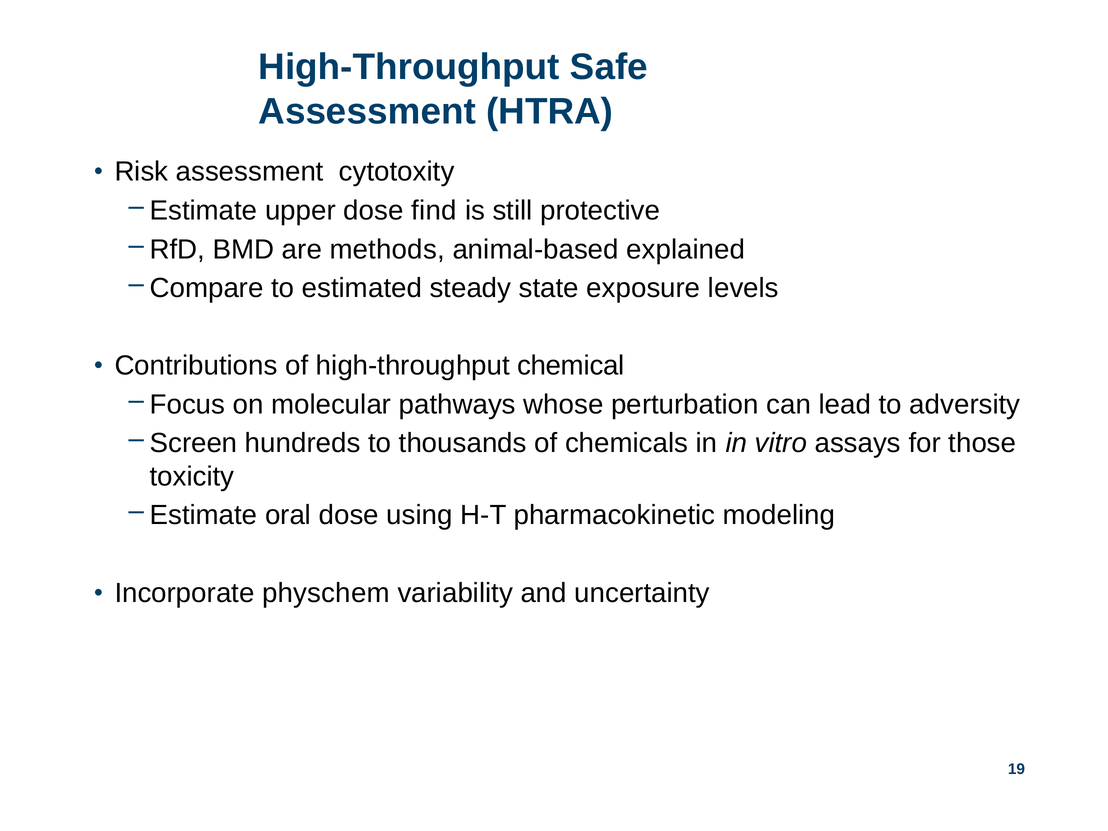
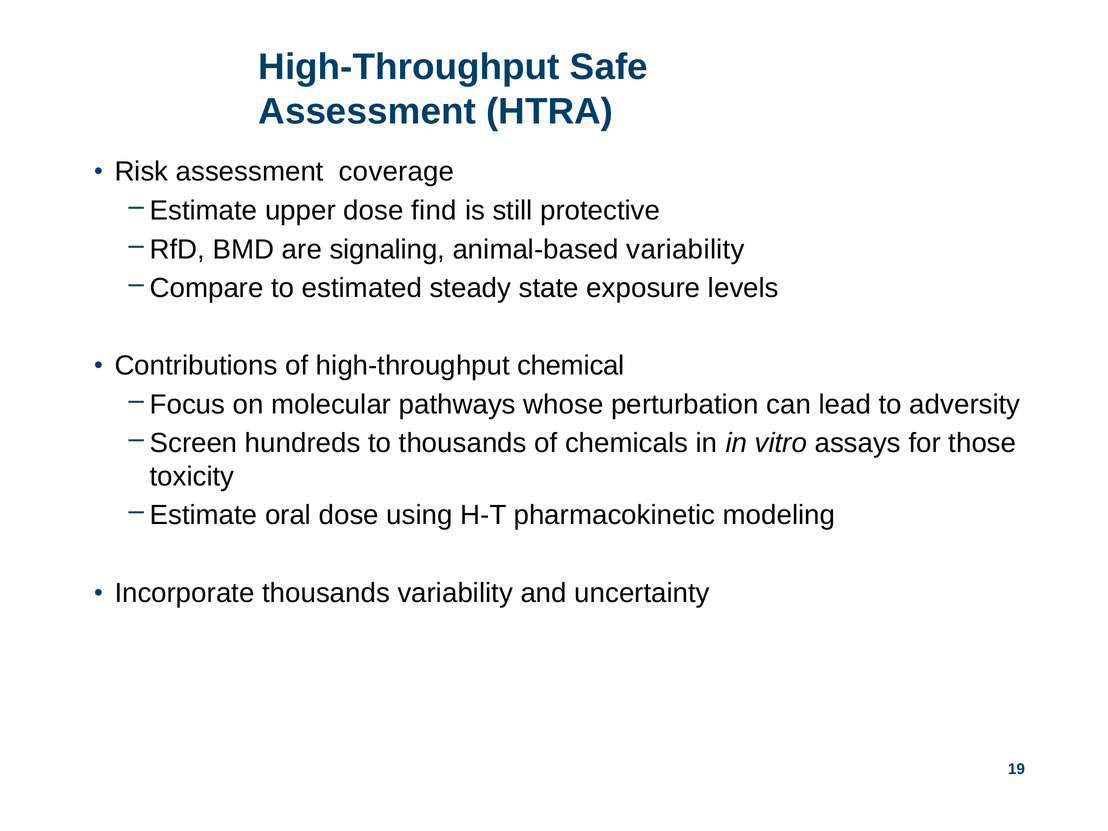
cytotoxity: cytotoxity -> coverage (397, 172)
methods: methods -> signaling (387, 249)
animal-based explained: explained -> variability (686, 249)
Incorporate physchem: physchem -> thousands (326, 593)
